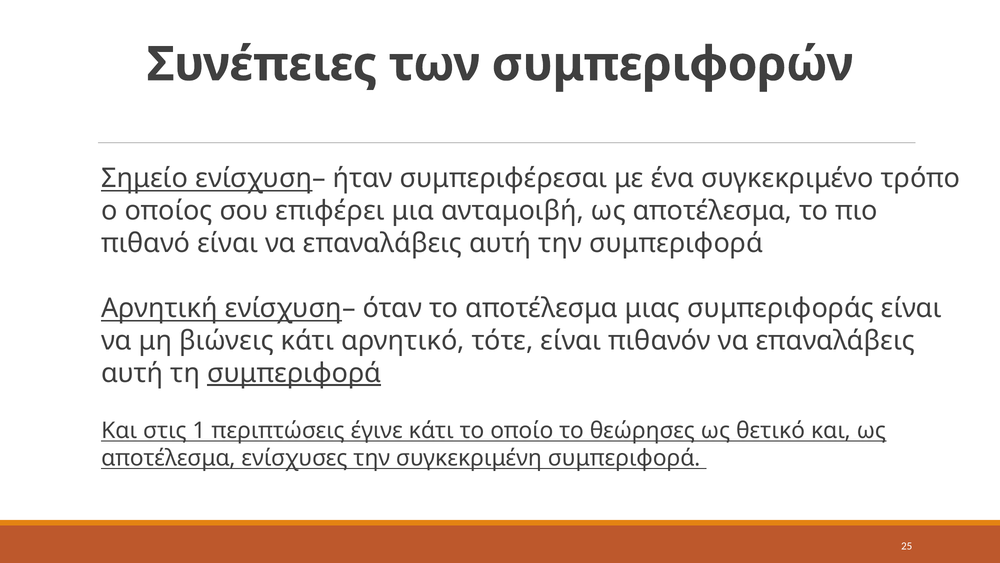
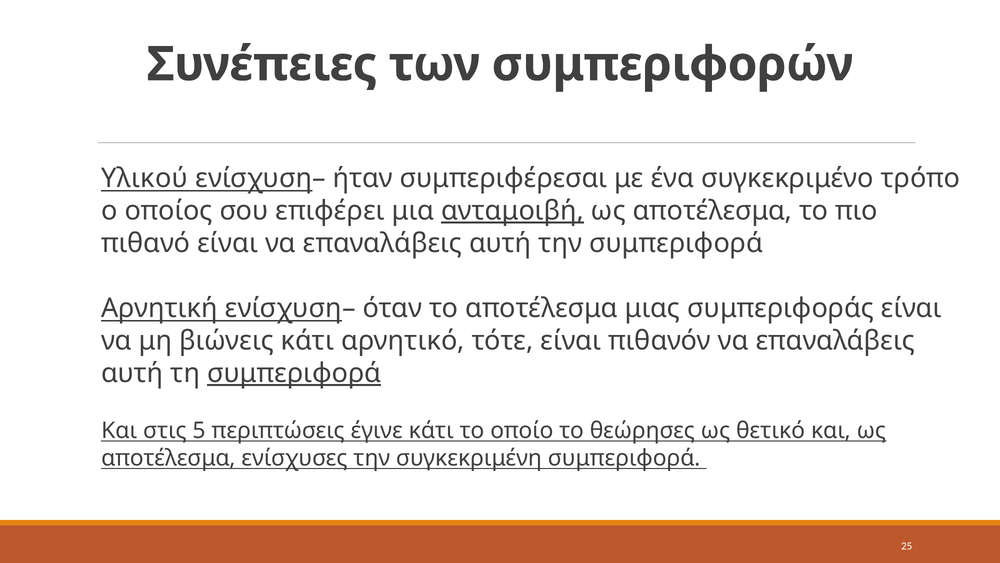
Σημείο: Σημείο -> Υλικού (145, 178)
ανταμοιβή underline: none -> present (512, 211)
1: 1 -> 5 (199, 430)
